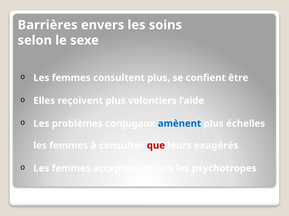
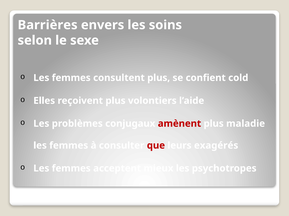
être: être -> cold (238, 78)
amènent colour: blue -> red (179, 124)
échelles: échelles -> maladie (246, 124)
